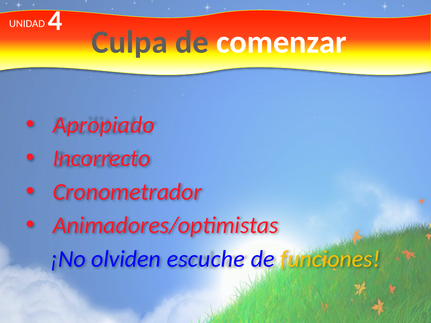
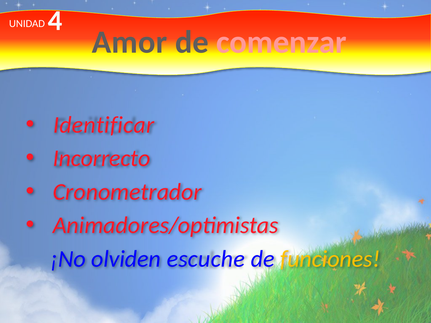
Culpa: Culpa -> Amor (130, 42)
comenzar colour: white -> pink (281, 42)
Apropiado: Apropiado -> Identificar (104, 125)
